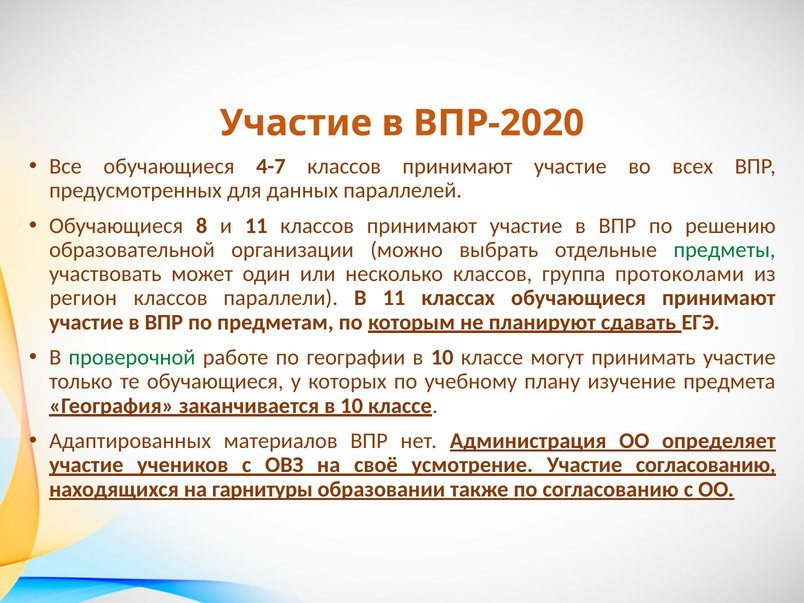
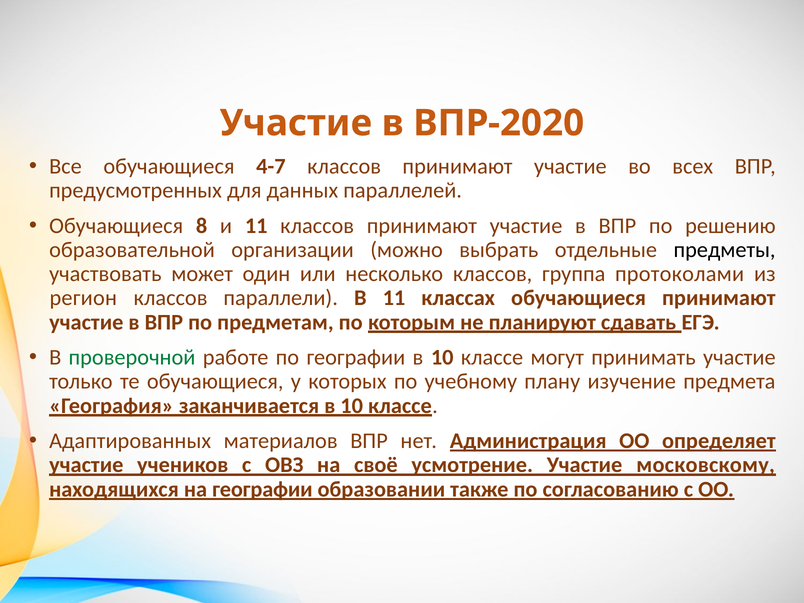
предметы colour: green -> black (725, 250)
Участие согласованию: согласованию -> московскому (706, 465)
на гарнитуры: гарнитуры -> географии (262, 489)
